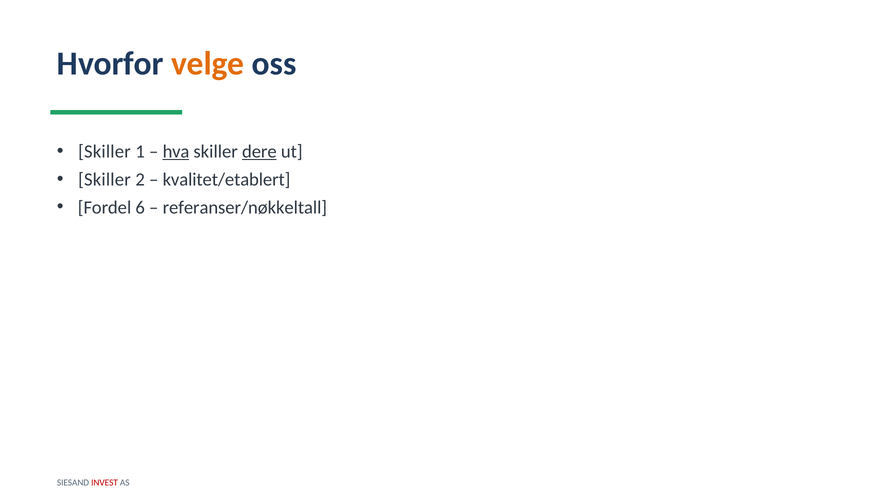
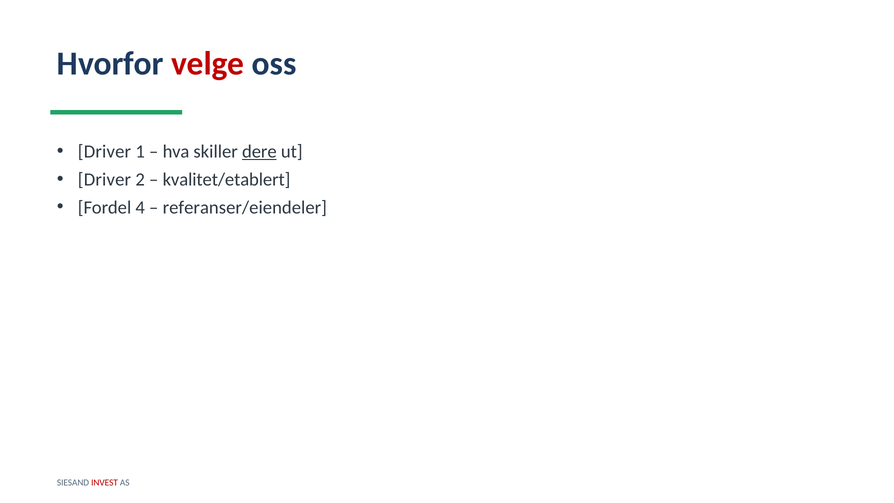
velge colour: orange -> red (208, 64)
Skiller: Skiller -> Driver (104, 151)
hva underline: present -> none (176, 151)
Skiller: Skiller -> Driver (104, 179)
6: 6 -> 4 (140, 207)
referanser/nøkkeltall: referanser/nøkkeltall -> referanser/eiendeler (245, 207)
